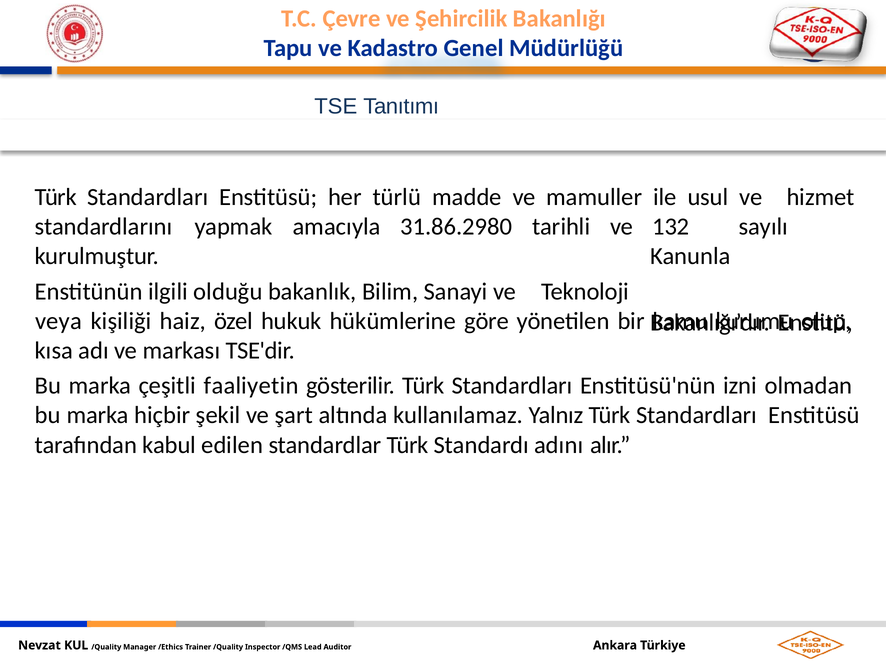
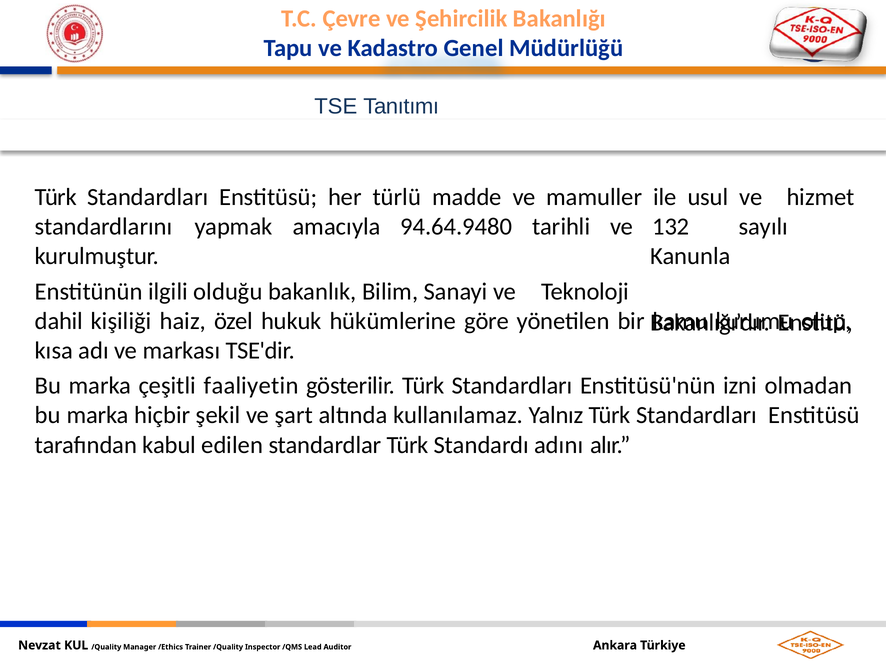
31.86.2980: 31.86.2980 -> 94.64.9480 (456, 227)
veya: veya -> dahil (59, 321)
